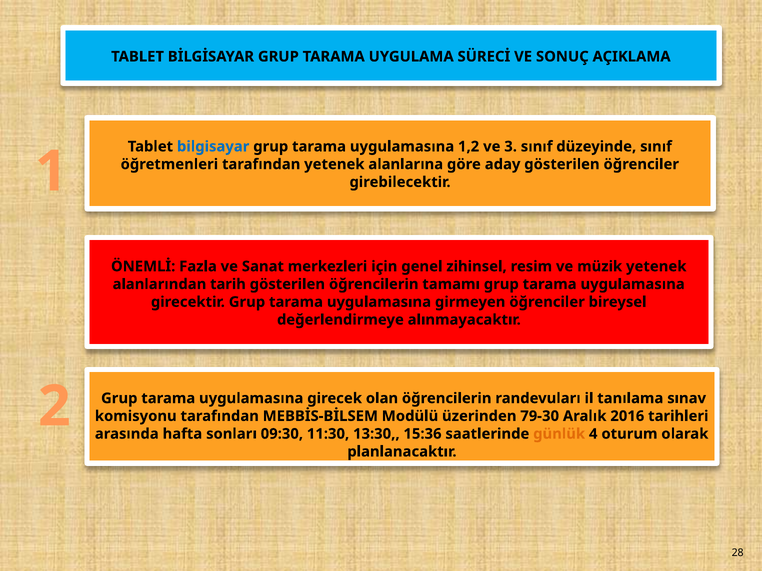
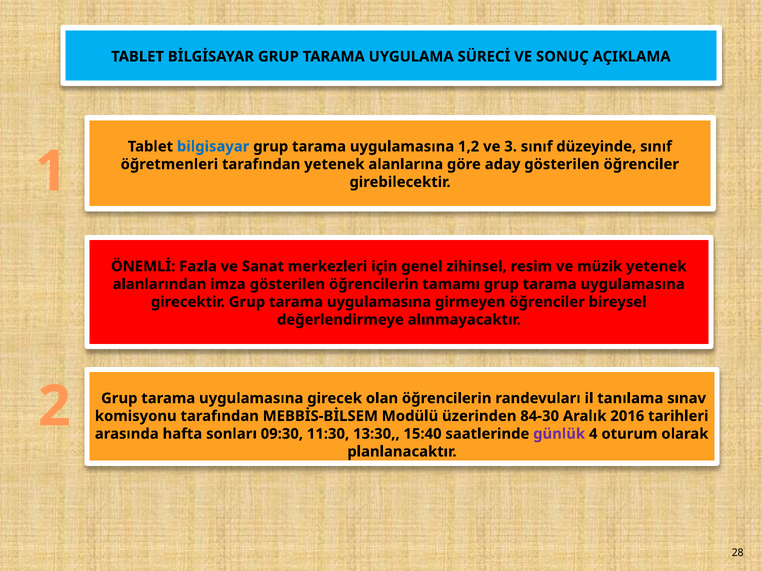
tarih: tarih -> imza (228, 284)
79-30: 79-30 -> 84-30 (540, 416)
15:36: 15:36 -> 15:40 (423, 434)
günlük colour: orange -> purple (559, 434)
